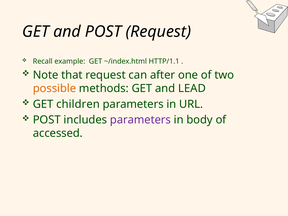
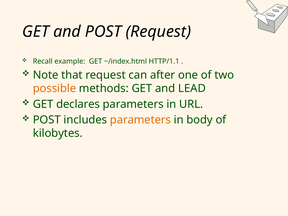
children: children -> declares (78, 104)
parameters colour: purple -> orange (140, 120)
accessed: accessed -> kilobytes (58, 133)
